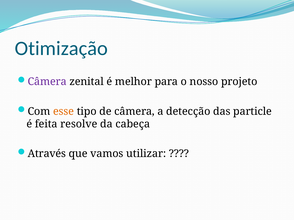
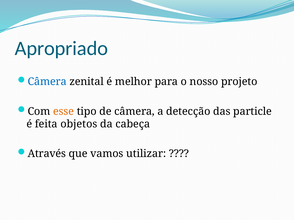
Otimização: Otimização -> Apropriado (61, 49)
Câmera colour: purple -> blue (47, 82)
resolve: resolve -> objetos (79, 124)
